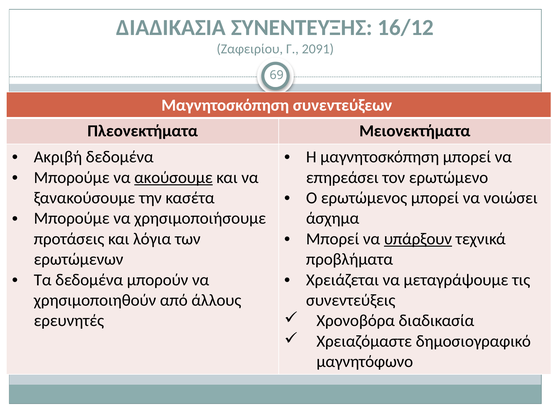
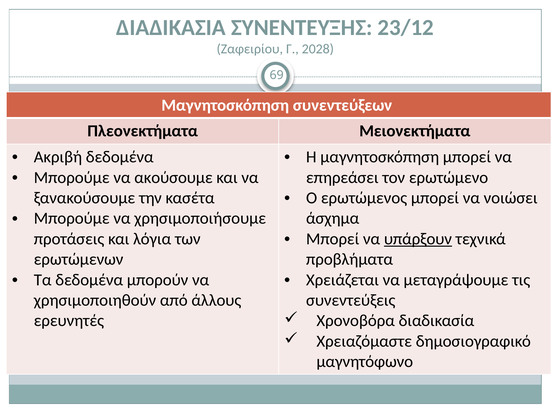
16/12: 16/12 -> 23/12 (406, 28)
2091: 2091 -> 2028 (318, 49)
ακούσουμε underline: present -> none (173, 178)
